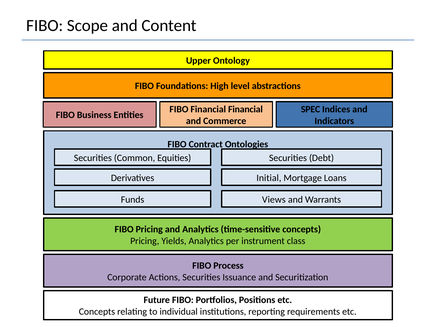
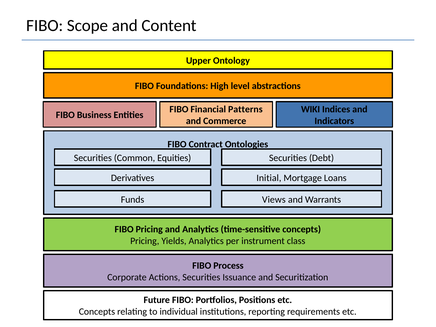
Financial Financial: Financial -> Patterns (245, 109)
SPEC: SPEC -> WIKI (311, 109)
